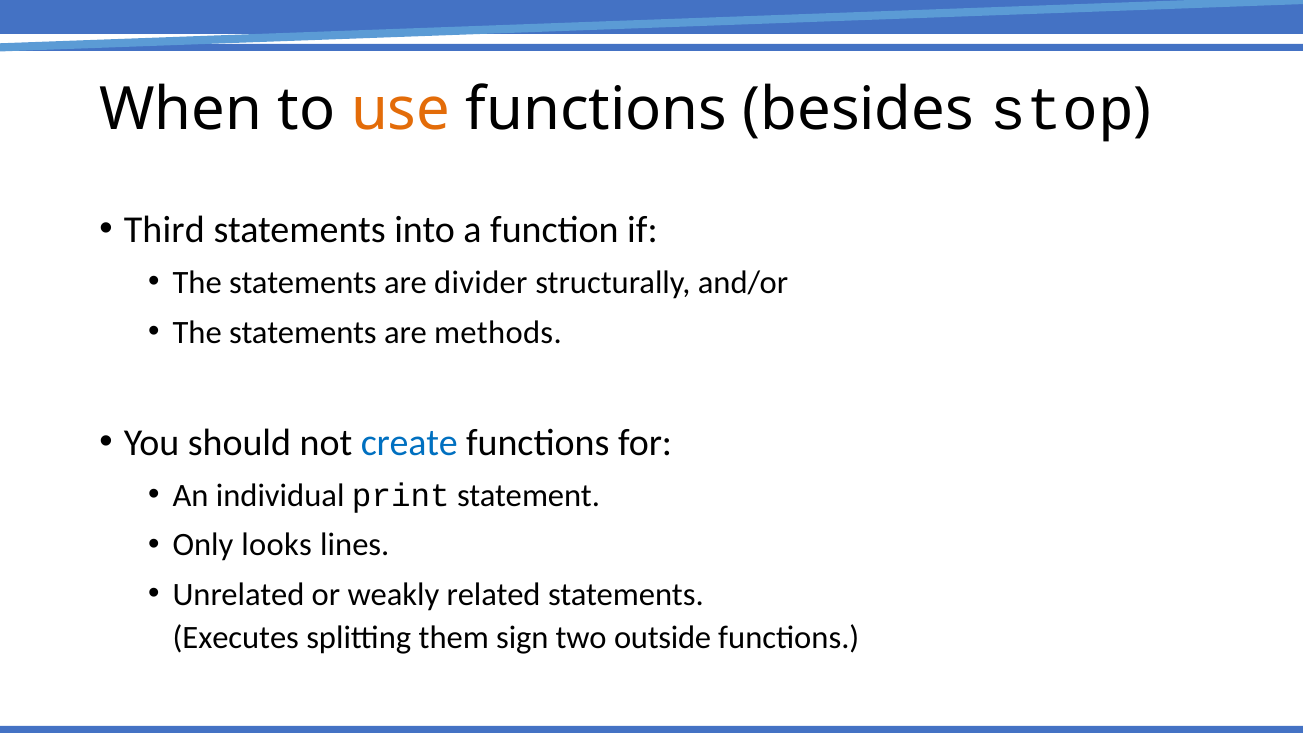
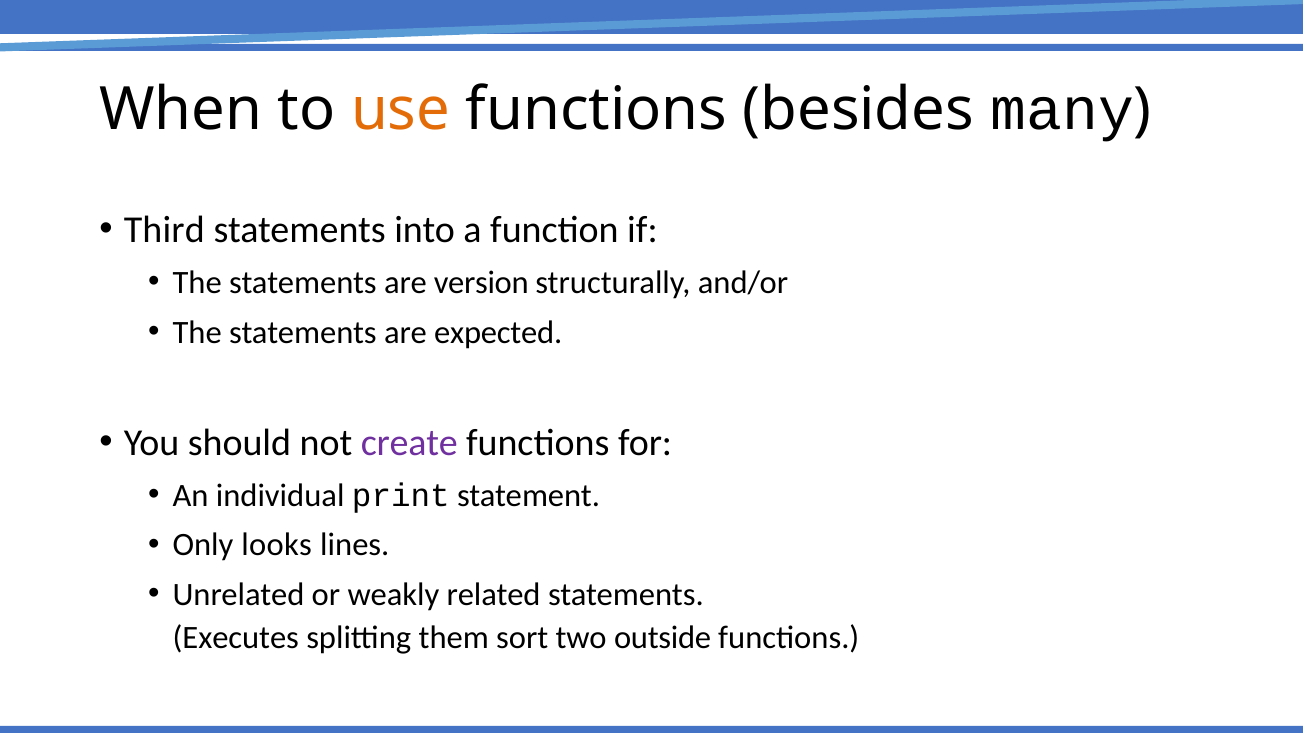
stop: stop -> many (1062, 109)
divider: divider -> version (481, 283)
methods: methods -> expected (498, 332)
create colour: blue -> purple (409, 443)
sign: sign -> sort (522, 638)
